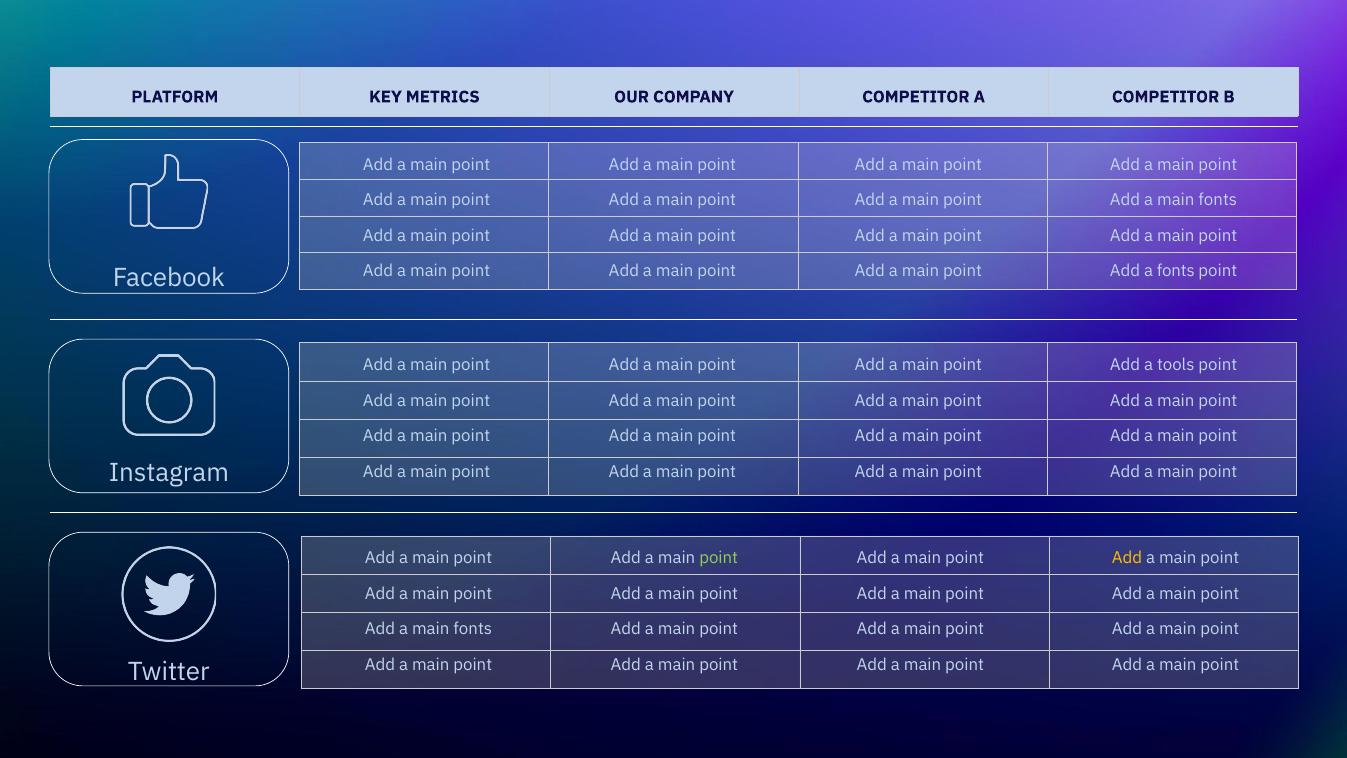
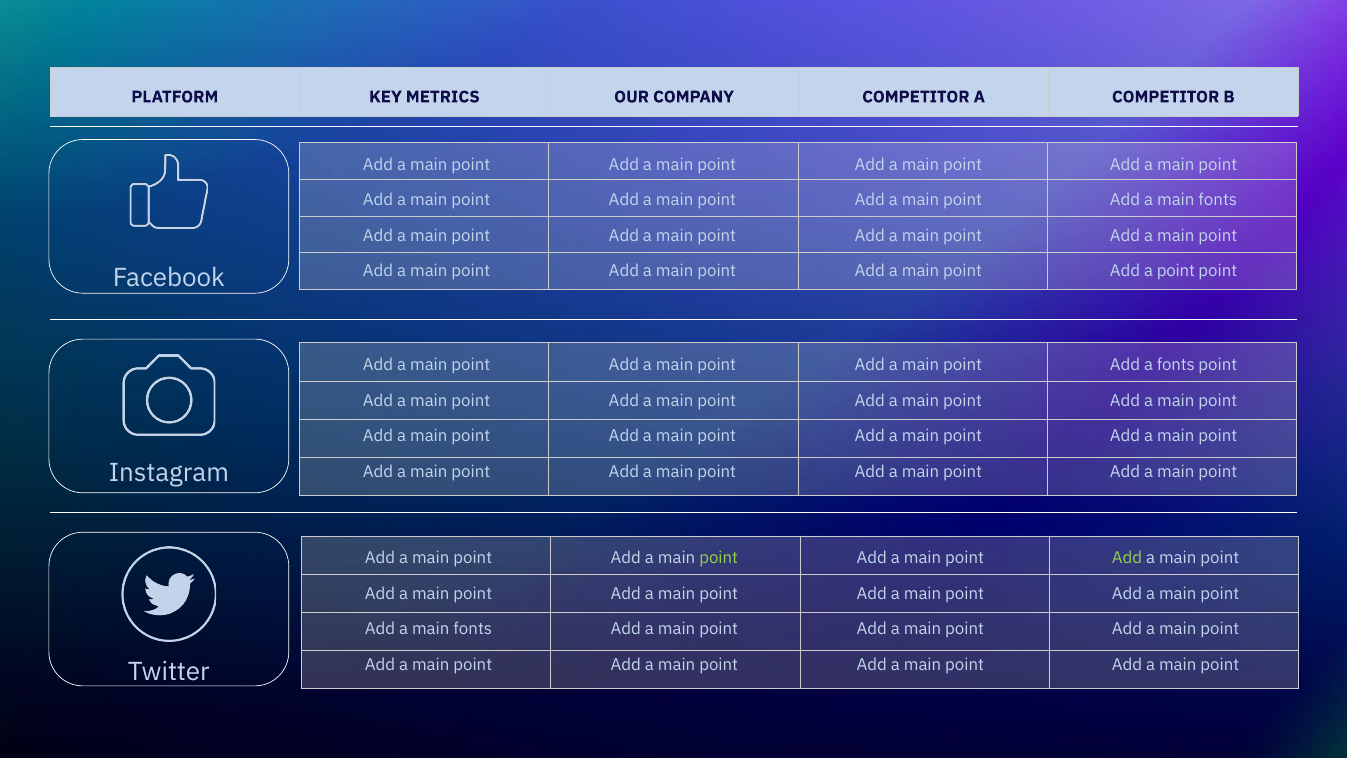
a fonts: fonts -> point (1176, 271)
a tools: tools -> fonts (1176, 365)
Add colour: yellow -> light green (1127, 558)
